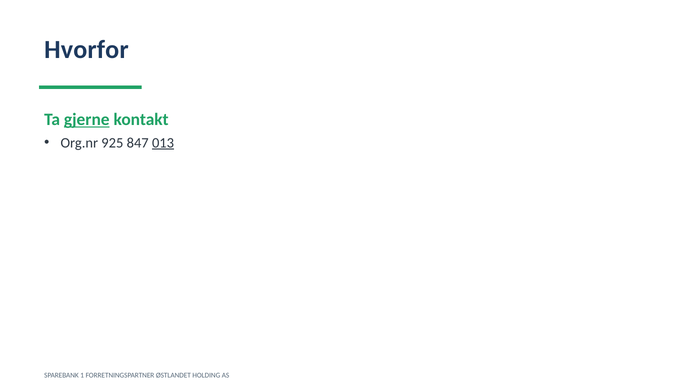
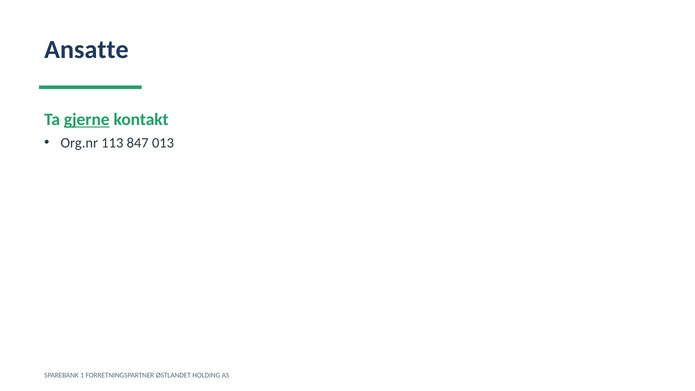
Hvorfor: Hvorfor -> Ansatte (86, 50)
925: 925 -> 113 (112, 143)
013 underline: present -> none (163, 143)
